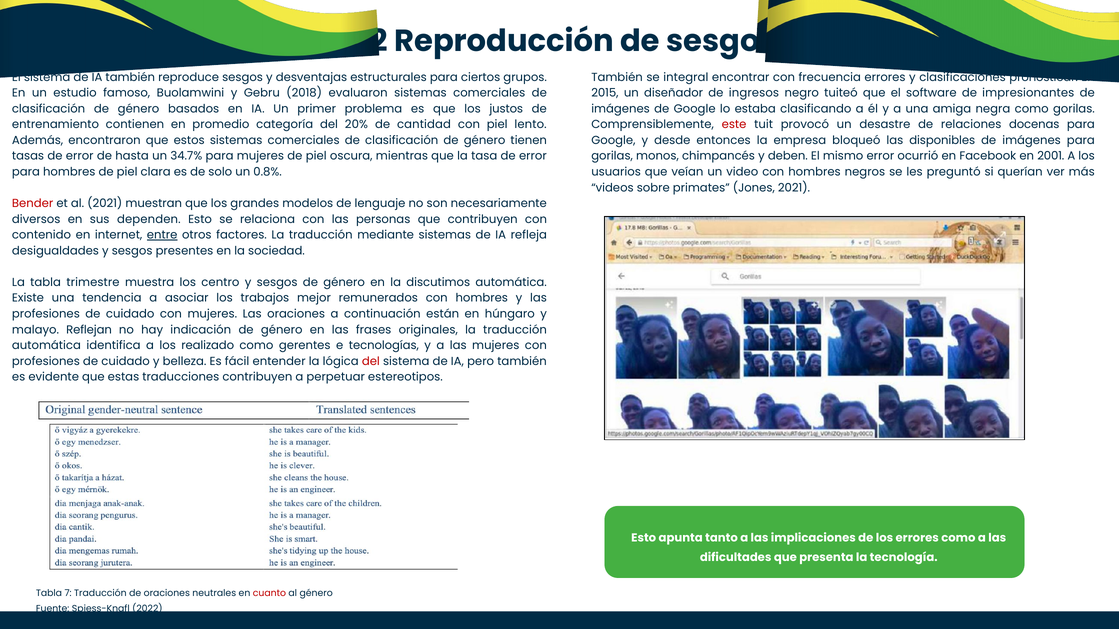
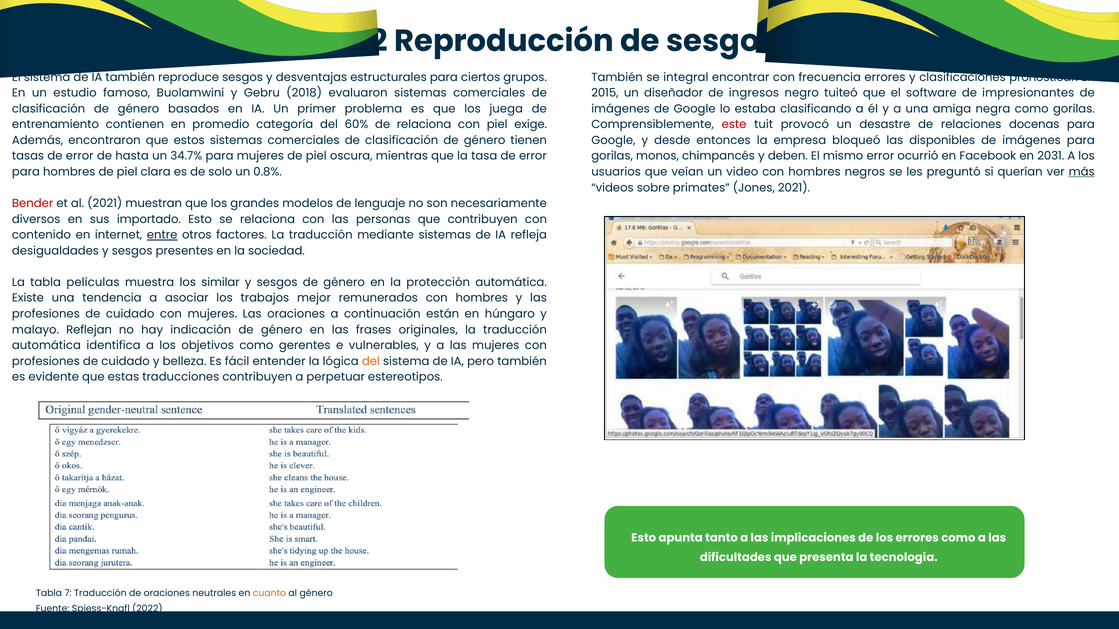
justos: justos -> juega (506, 109)
20%: 20% -> 60% (356, 125)
de cantidad: cantidad -> relaciona (424, 125)
lento: lento -> exige (531, 125)
2001: 2001 -> 2031 (1051, 156)
más underline: none -> present (1082, 172)
dependen: dependen -> importado (149, 219)
trimestre: trimestre -> películas (93, 283)
centro: centro -> similar (220, 283)
discutimos: discutimos -> protección (438, 283)
realizado: realizado -> objetivos (208, 346)
tecnologías: tecnologías -> vulnerables (384, 346)
del colour: red -> orange (371, 362)
cuanto colour: red -> orange (269, 594)
